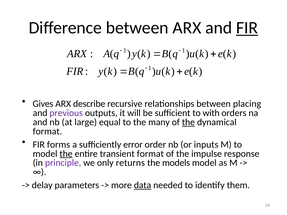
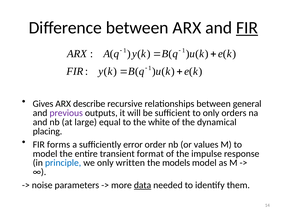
placing: placing -> general (247, 104)
to with: with -> only (211, 113)
many: many -> white (159, 122)
the underline: present -> none (188, 122)
format: format -> placing (47, 132)
inputs: inputs -> values (206, 145)
the underline: present -> none (66, 154)
principle colour: purple -> blue (63, 163)
returns: returns -> written (130, 163)
delay: delay -> noise (42, 185)
